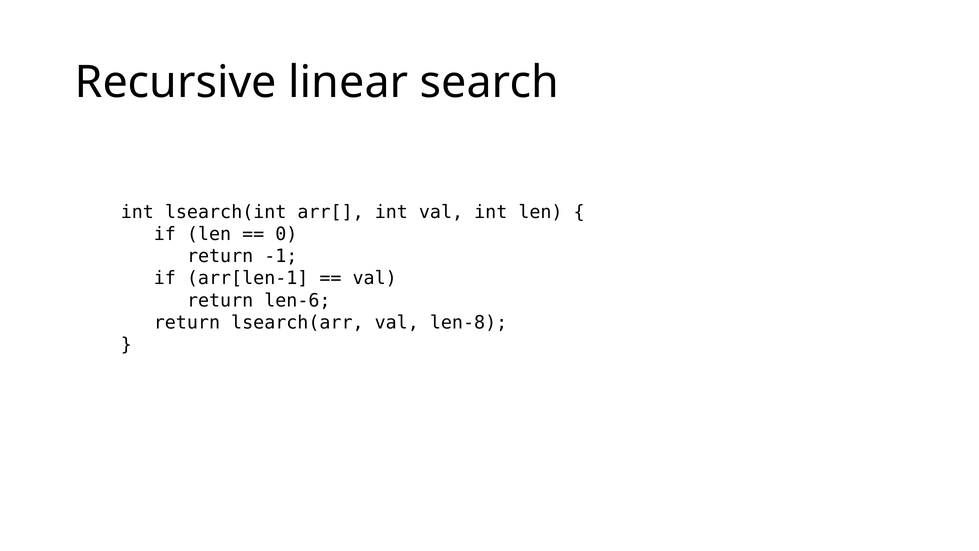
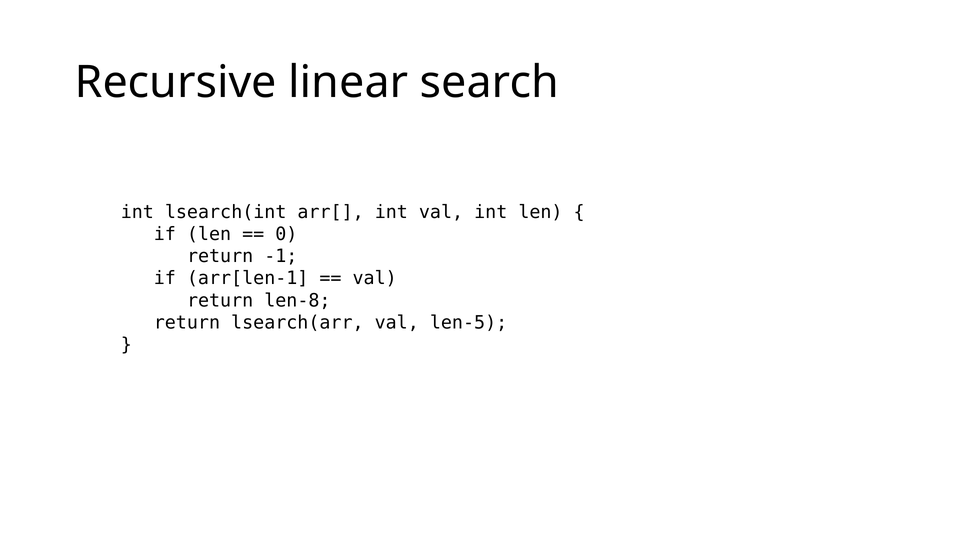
len-6: len-6 -> len-8 (297, 300)
len-8: len-8 -> len-5 (469, 322)
